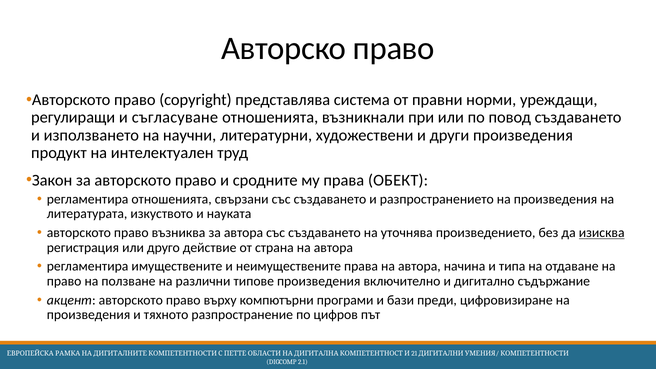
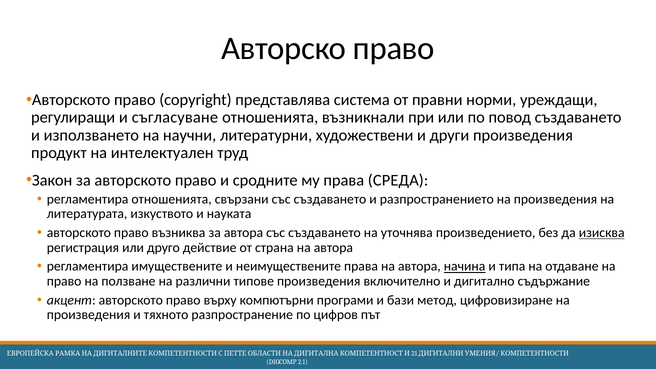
ОБЕКТ: ОБЕКТ -> СРЕДА (398, 180)
начина underline: none -> present (465, 266)
преди: преди -> метод (437, 300)
